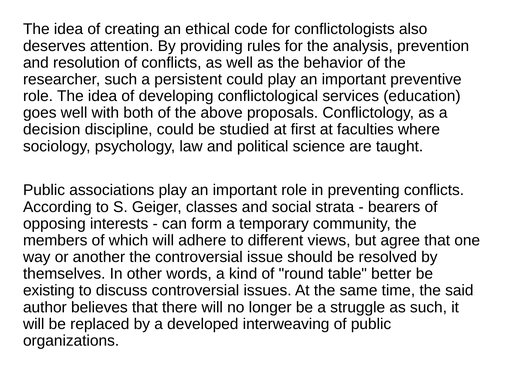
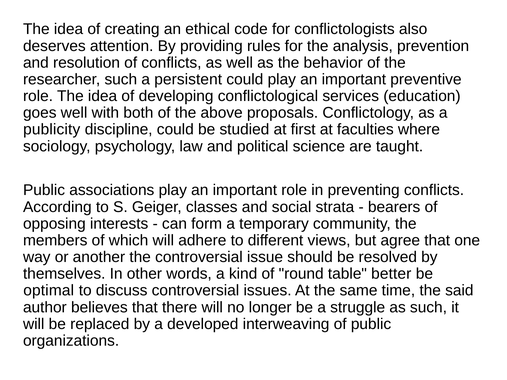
decision: decision -> publicity (52, 130)
existing: existing -> optimal (49, 291)
